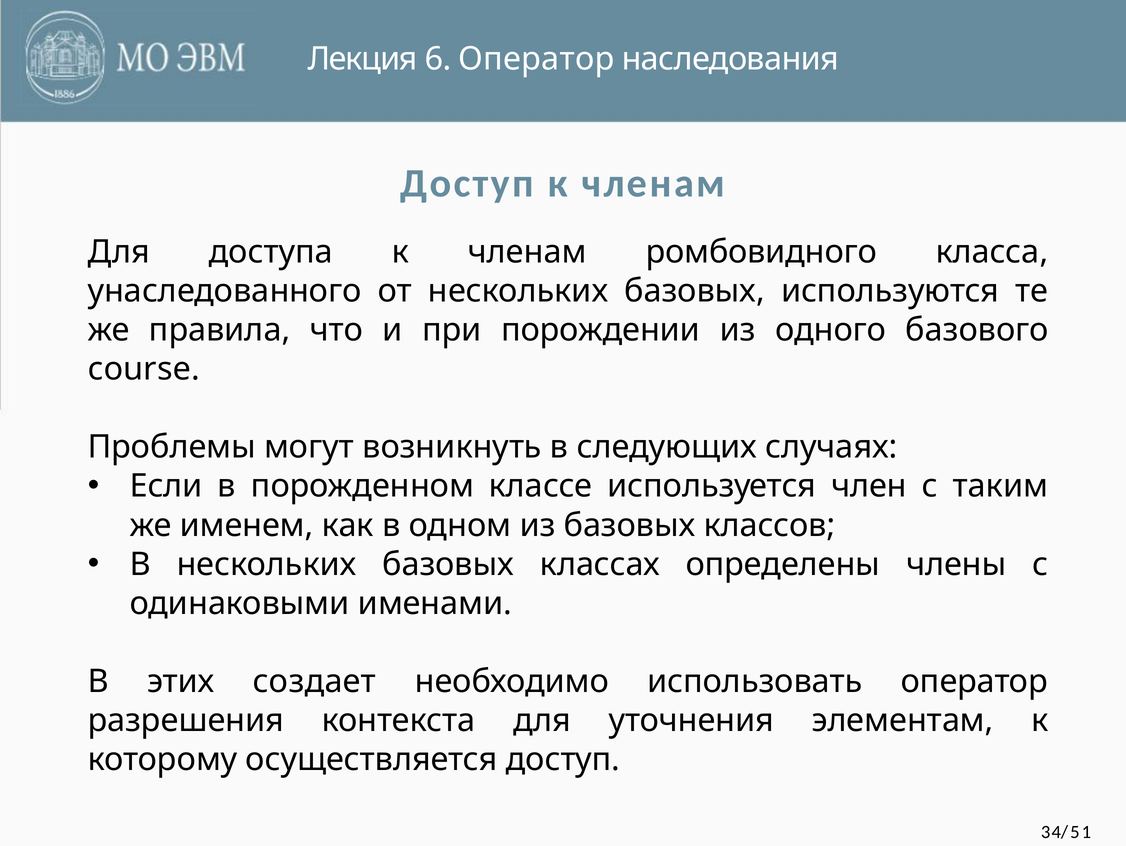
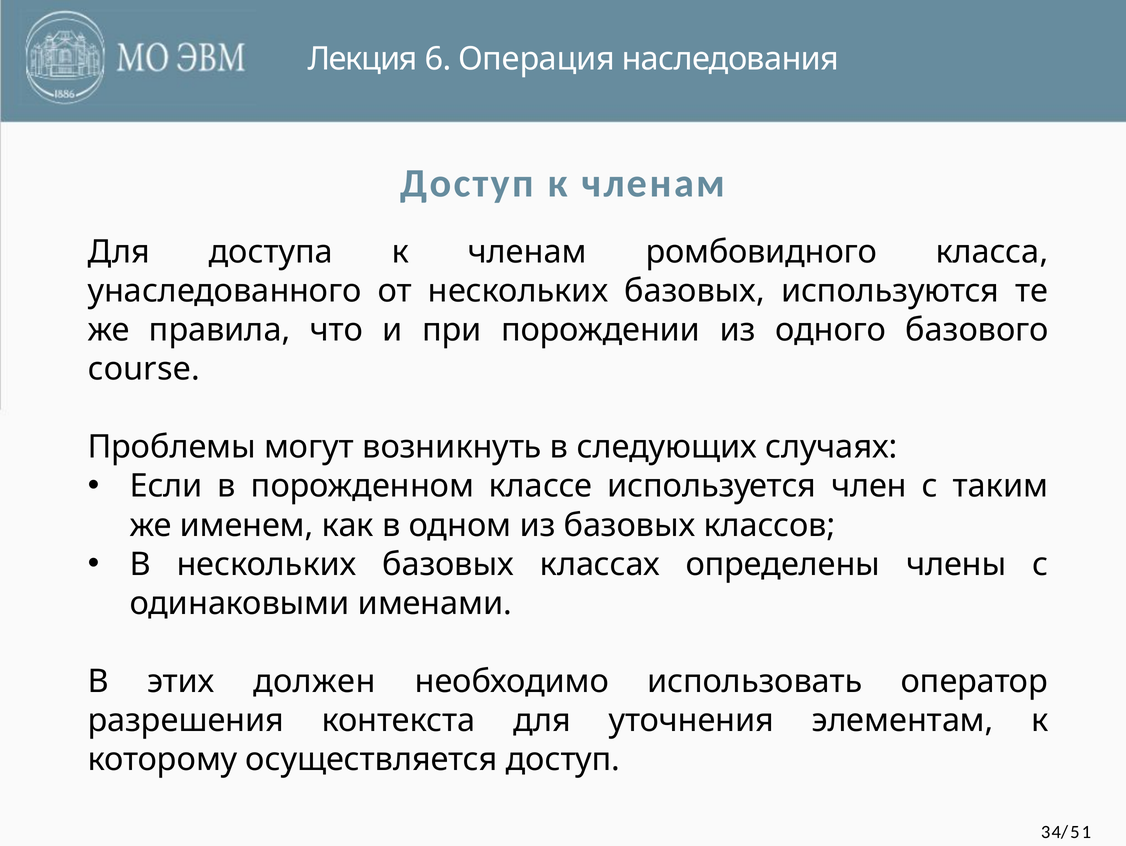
6 Оператор: Оператор -> Операция (537, 59)
создает: создает -> должен (314, 681)
